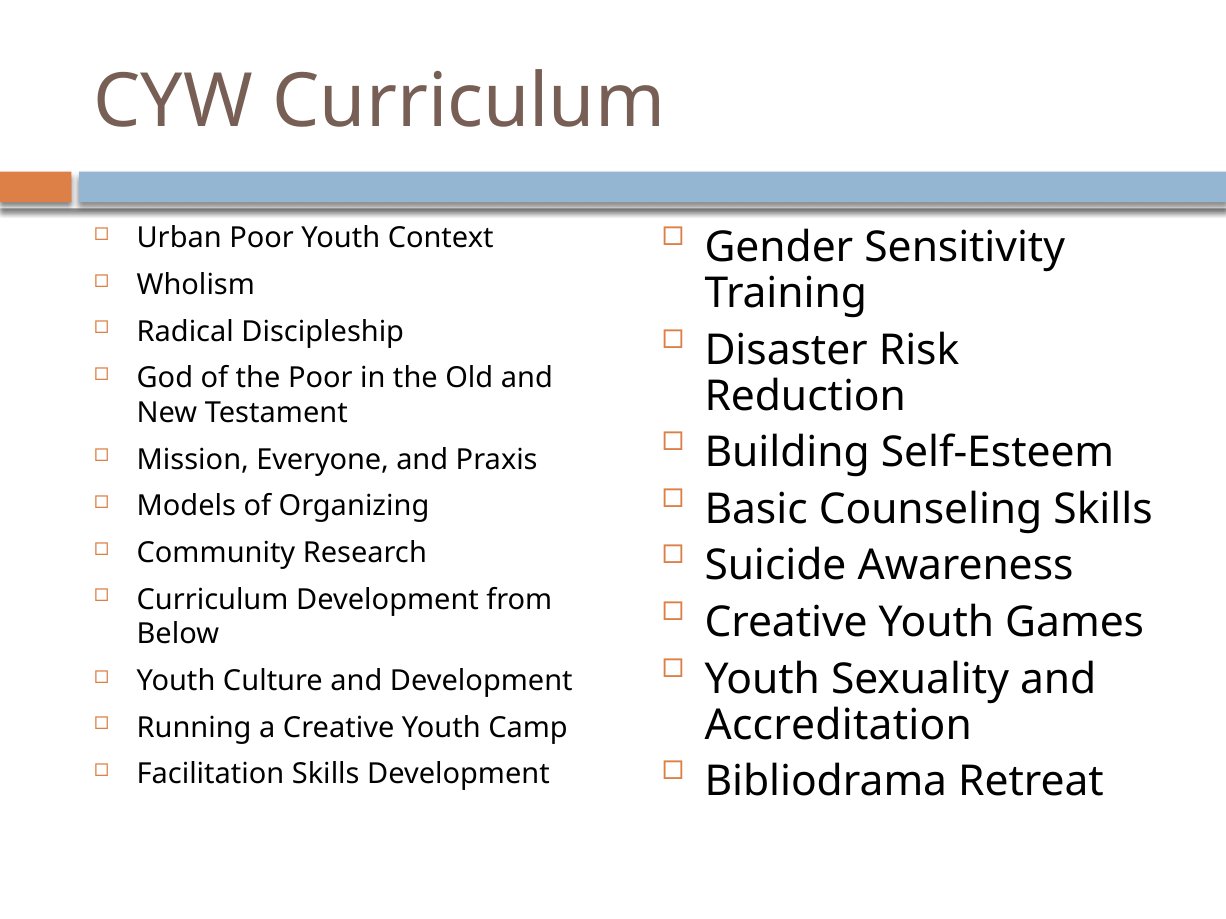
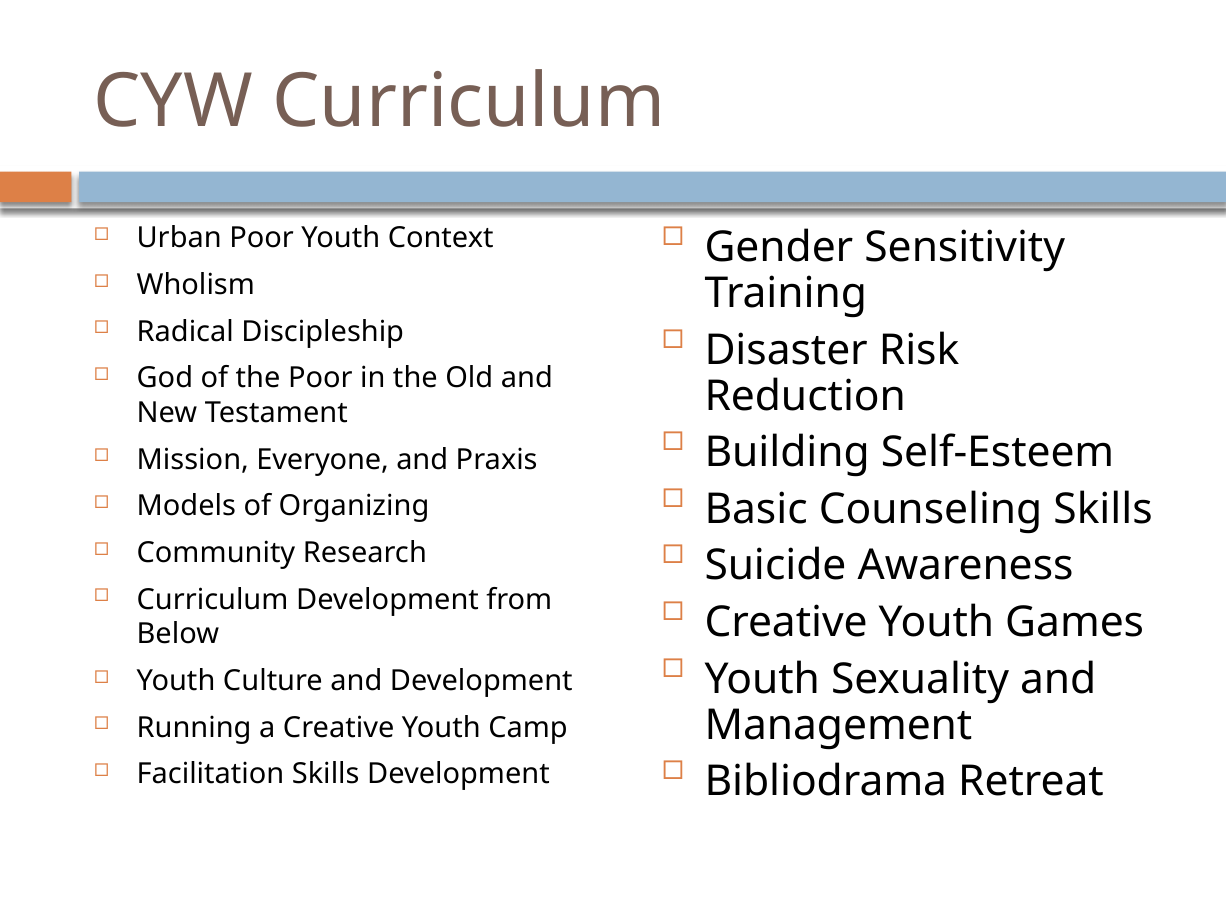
Accreditation: Accreditation -> Management (838, 726)
